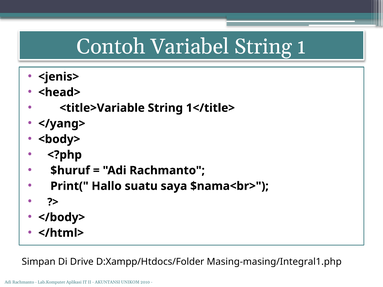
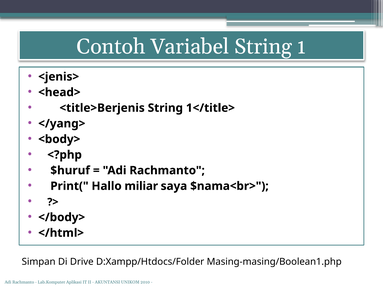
<title>Variable: <title>Variable -> <title>Berjenis (102, 108)
suatu: suatu -> miliar (141, 186)
Masing-masing/Integral1.php: Masing-masing/Integral1.php -> Masing-masing/Boolean1.php (274, 262)
